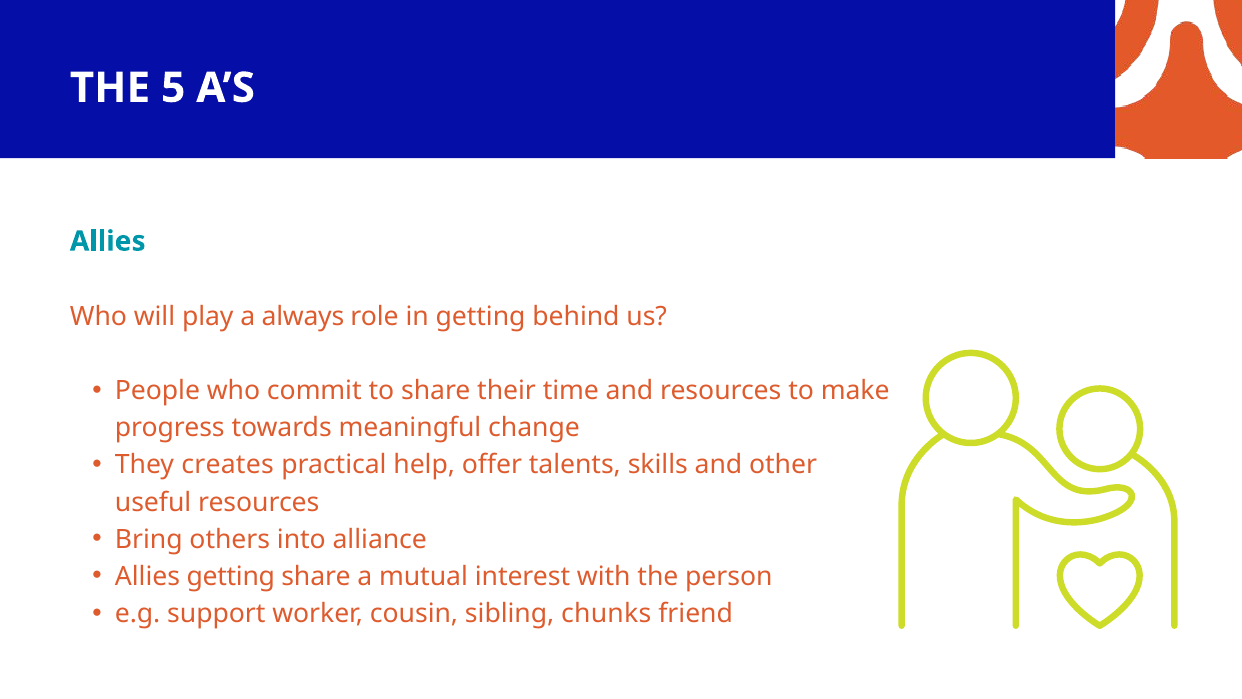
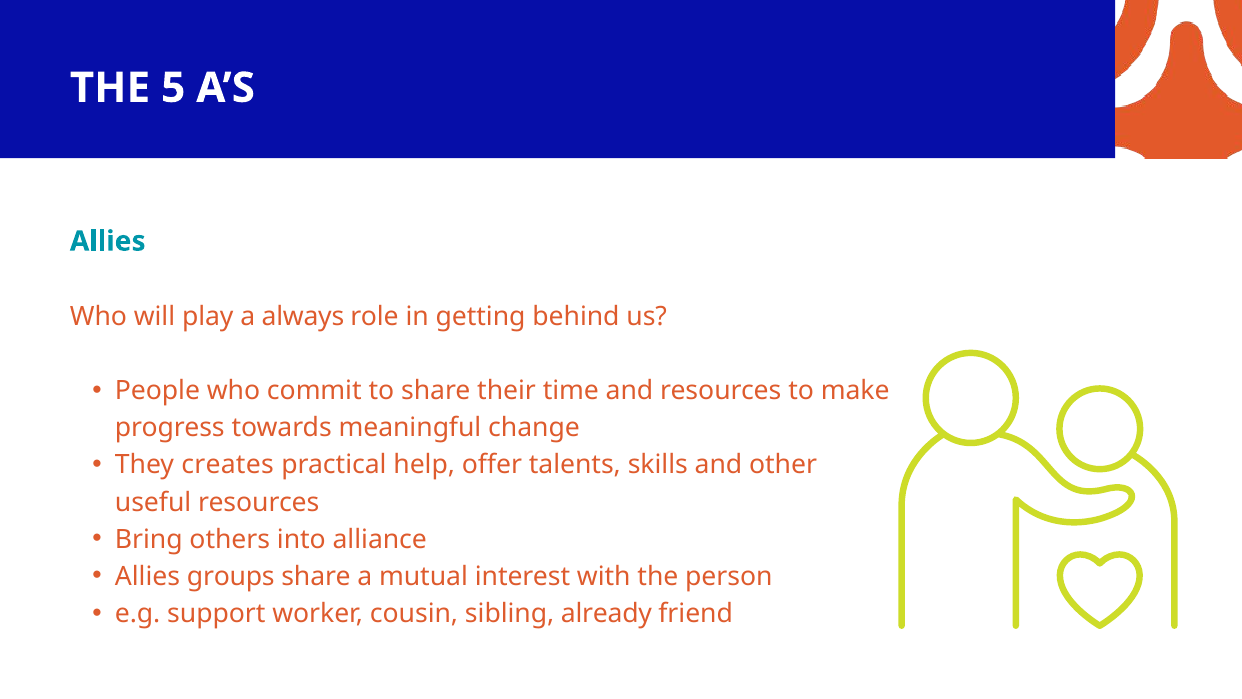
Allies getting: getting -> groups (231, 576)
chunks: chunks -> already (606, 613)
